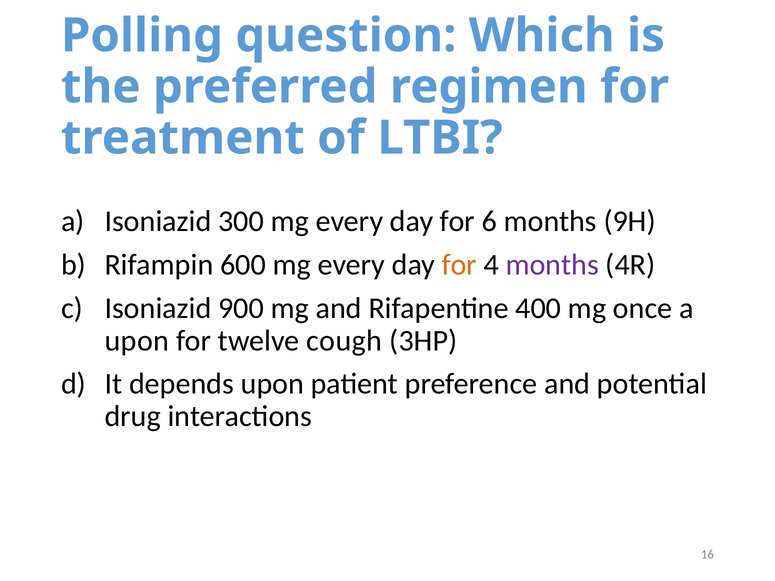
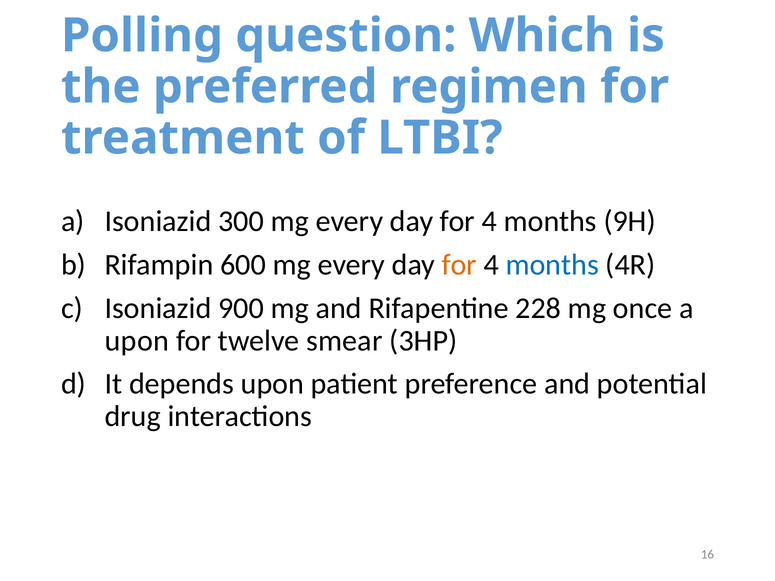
6: 6 -> 4 (489, 222)
months colour: purple -> blue (552, 265)
400: 400 -> 228 (538, 308)
cough: cough -> smear (344, 341)
